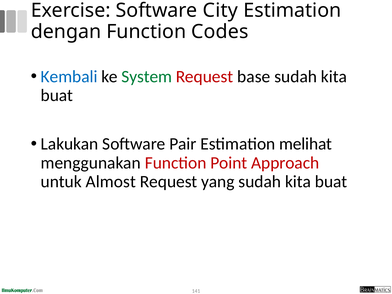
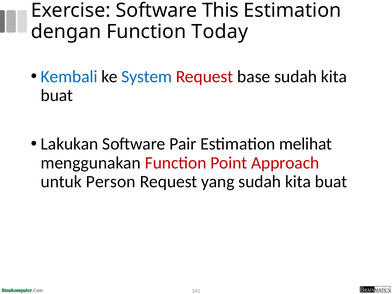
City: City -> This (220, 11)
Codes: Codes -> Today (220, 32)
System colour: green -> blue (147, 77)
Almost: Almost -> Person (111, 182)
